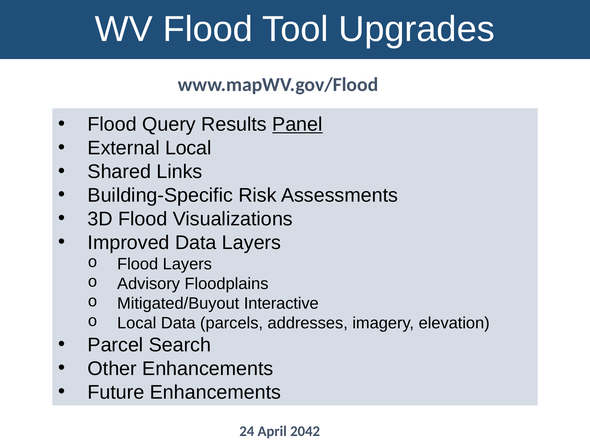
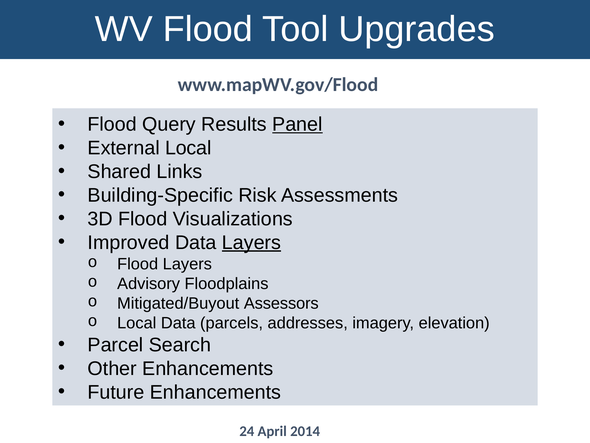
Layers underline: none -> present (252, 242)
Interactive: Interactive -> Assessors (281, 303)
2042: 2042 -> 2014 (305, 431)
